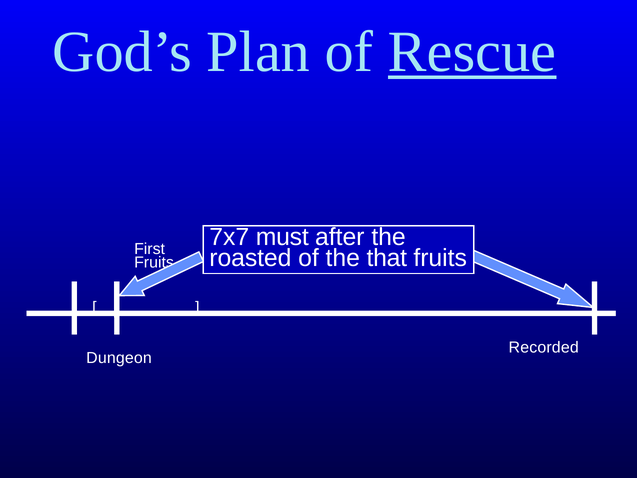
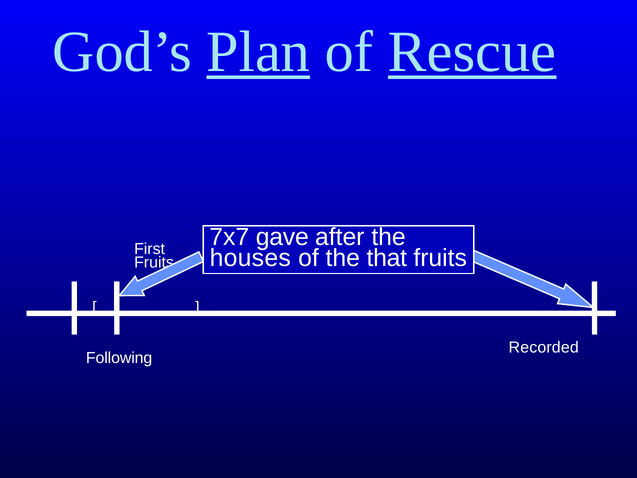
Plan underline: none -> present (258, 52)
must: must -> gave (282, 237)
roasted: roasted -> houses (250, 258)
Dungeon: Dungeon -> Following (119, 358)
